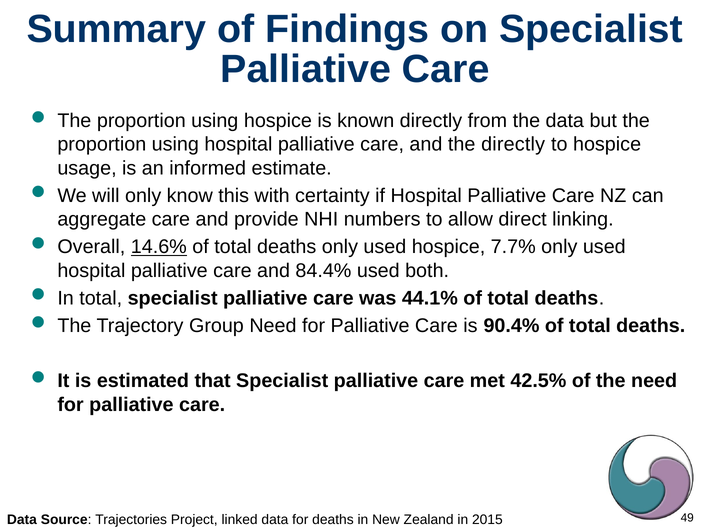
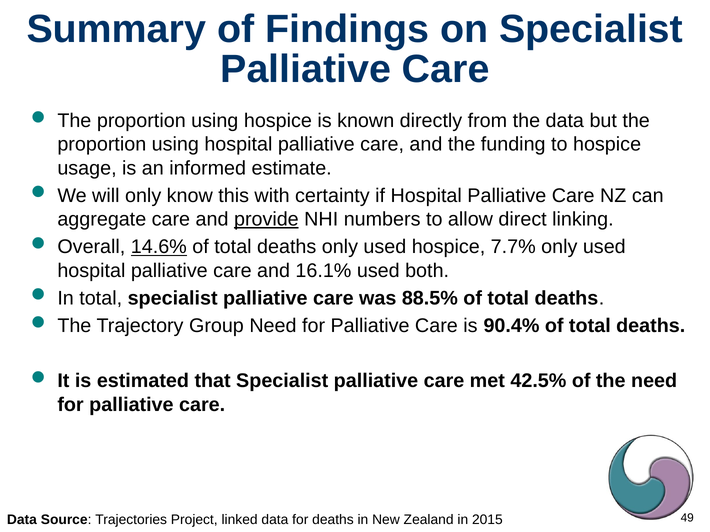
the directly: directly -> funding (513, 145)
provide underline: none -> present (266, 220)
84.4%: 84.4% -> 16.1% (323, 271)
44.1%: 44.1% -> 88.5% (430, 298)
